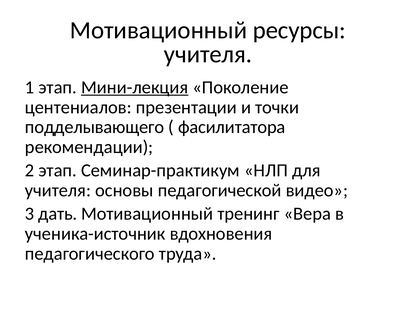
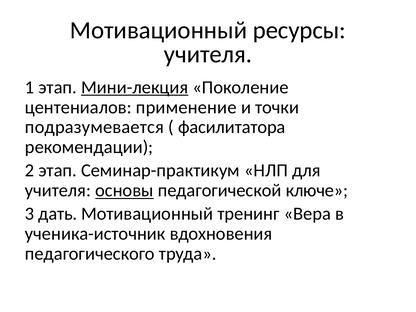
презентации: презентации -> применение (186, 107)
подделывающего: подделывающего -> подразумевается (94, 127)
основы underline: none -> present (124, 190)
видео: видео -> ключе (317, 190)
